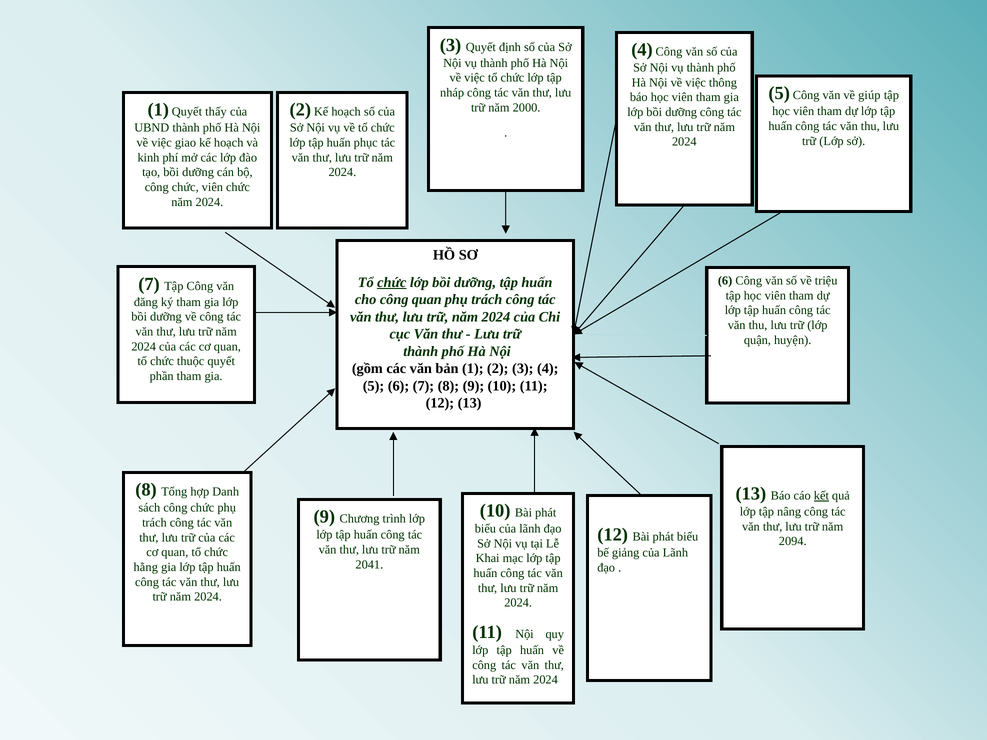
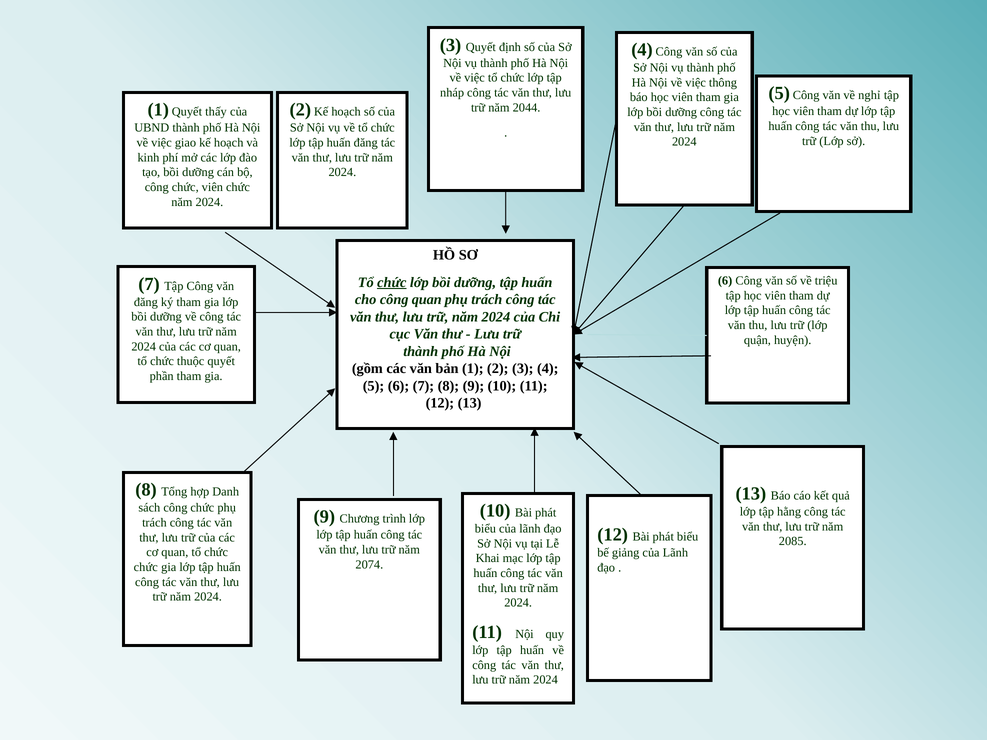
giúp: giúp -> nghỉ (869, 95)
2000: 2000 -> 2044 (527, 108)
huấn phục: phục -> đăng (366, 143)
kết underline: present -> none (821, 496)
nâng: nâng -> hằng (789, 512)
2094: 2094 -> 2085 (793, 542)
2041: 2041 -> 2074 (369, 565)
hằng: hằng -> chức (146, 567)
